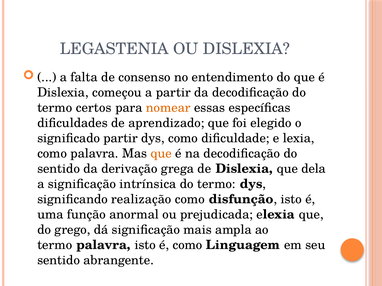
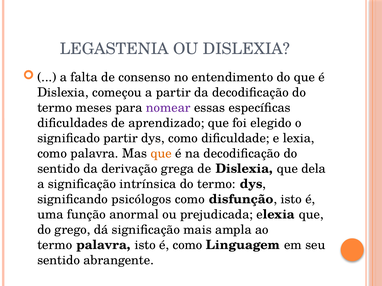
certos: certos -> meses (94, 108)
nomear colour: orange -> purple (168, 108)
realização: realização -> psicólogos (141, 200)
